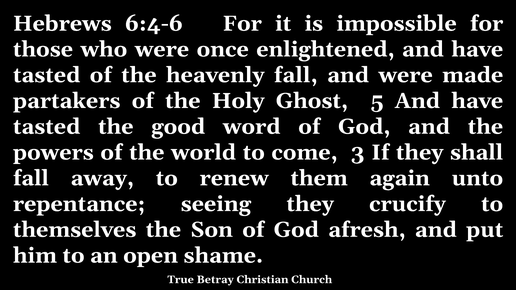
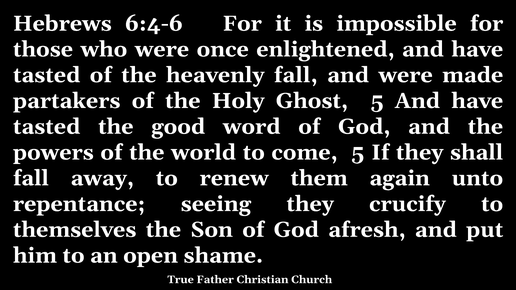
come 3: 3 -> 5 (358, 153)
Betray: Betray -> Father (215, 280)
